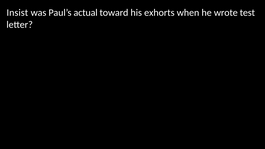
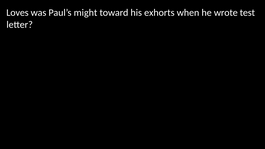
Insist: Insist -> Loves (17, 13)
actual: actual -> might (86, 13)
